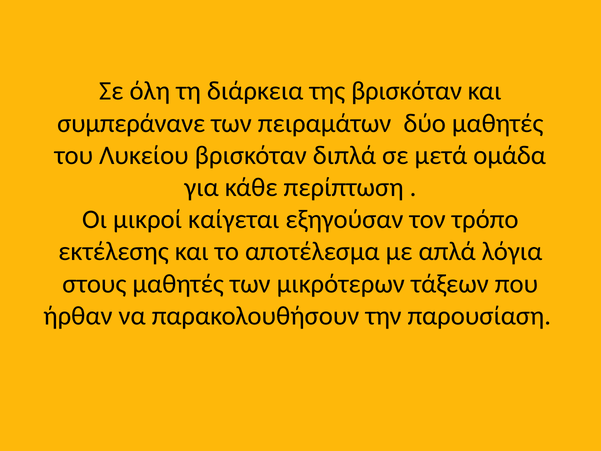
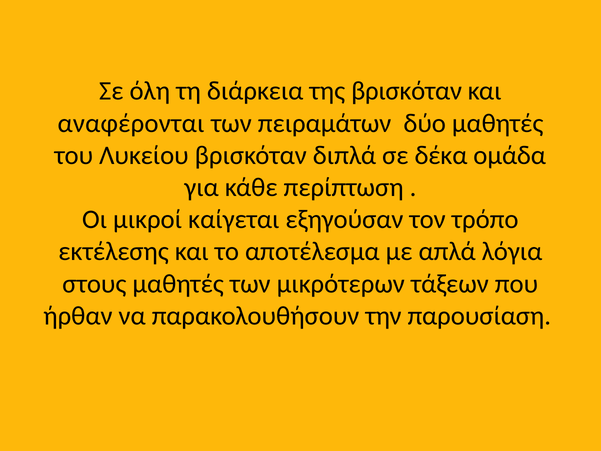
συμπεράνανε: συμπεράνανε -> αναφέρονται (131, 123)
μετά: μετά -> δέκα (441, 155)
